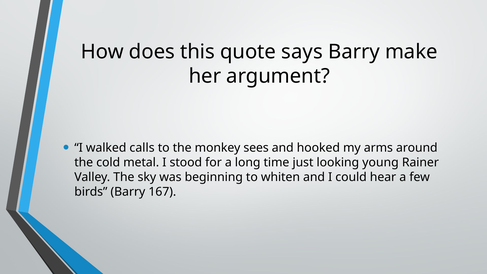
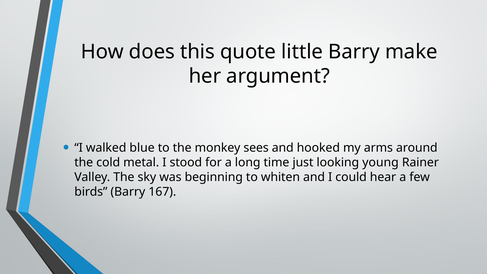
says: says -> little (302, 52)
calls: calls -> blue (142, 148)
